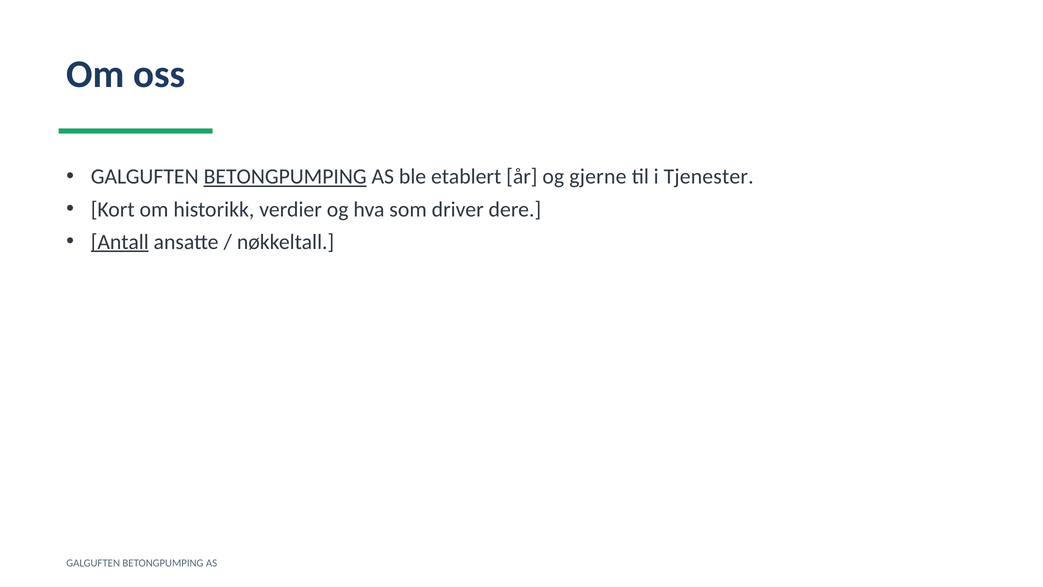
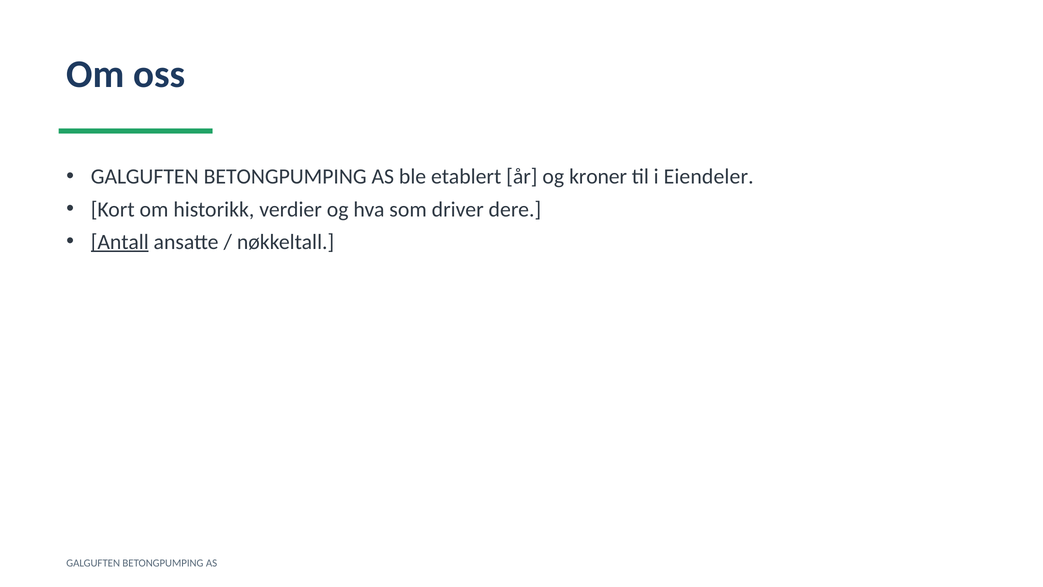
BETONGPUMPING underline: present -> none (285, 177)
gjerne: gjerne -> kroner (598, 177)
Tjenester: Tjenester -> Eiendeler (709, 177)
